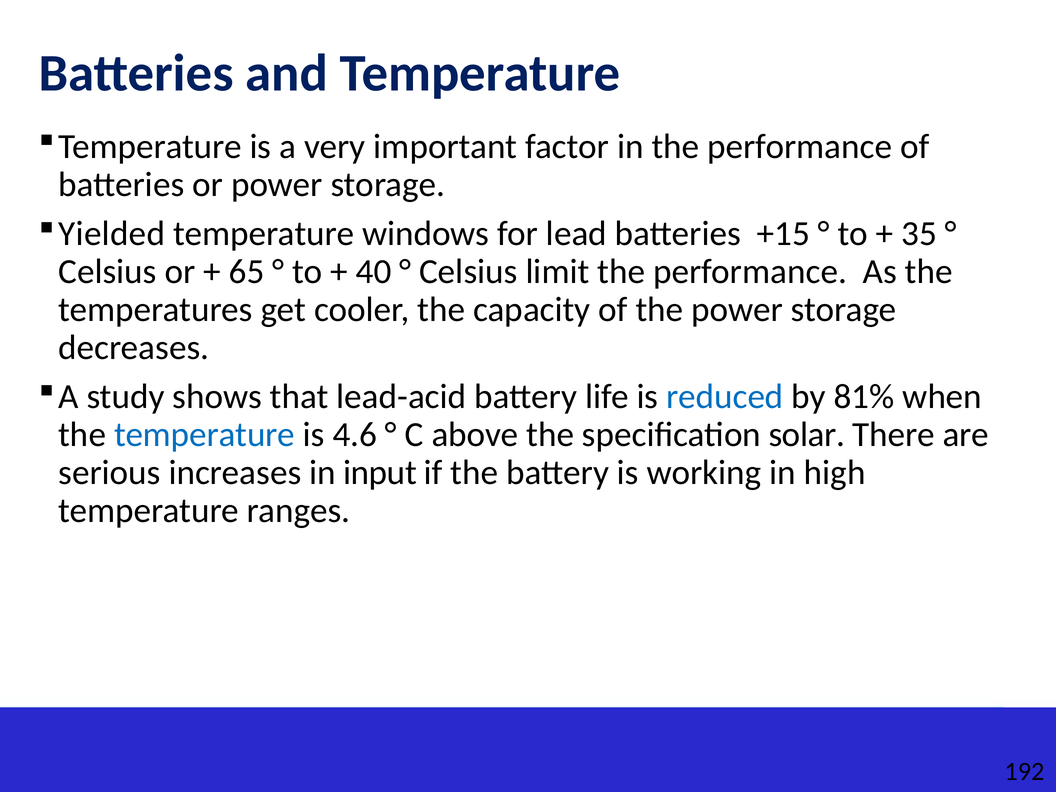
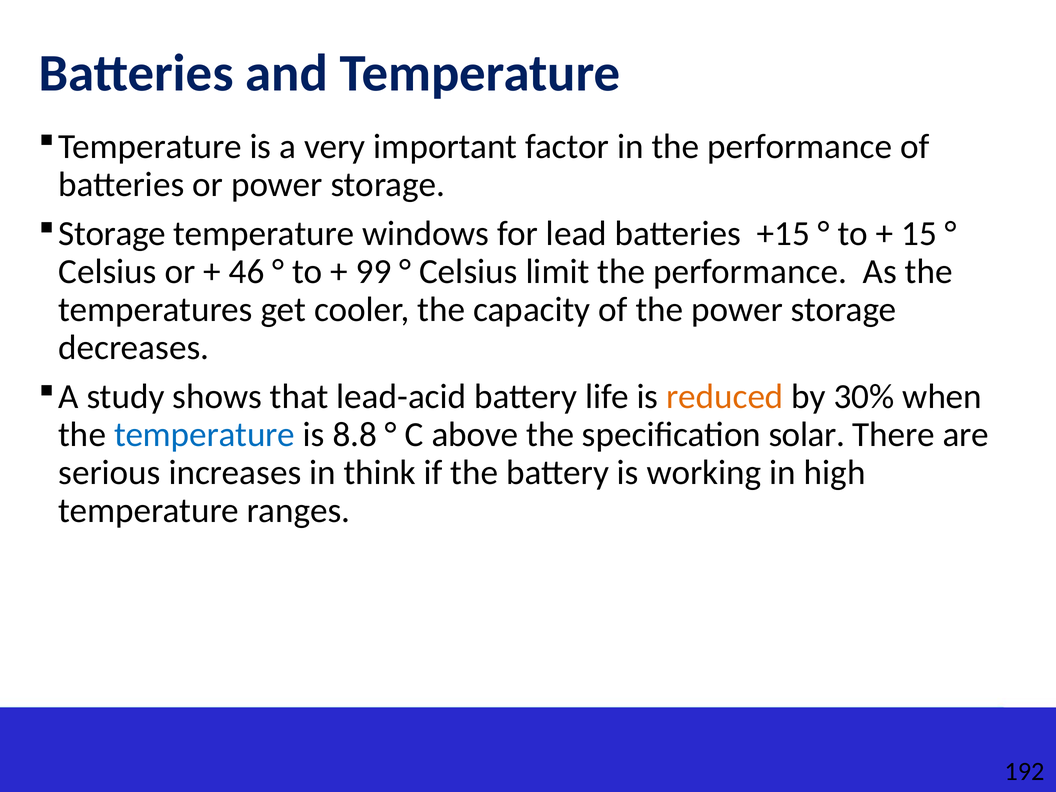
Yielded: Yielded -> Storage (112, 234)
35: 35 -> 15 (919, 234)
65: 65 -> 46 (247, 272)
40: 40 -> 99 (374, 272)
reduced colour: blue -> orange (725, 397)
81%: 81% -> 30% (864, 397)
4.6: 4.6 -> 8.8 (355, 435)
input: input -> think (380, 473)
